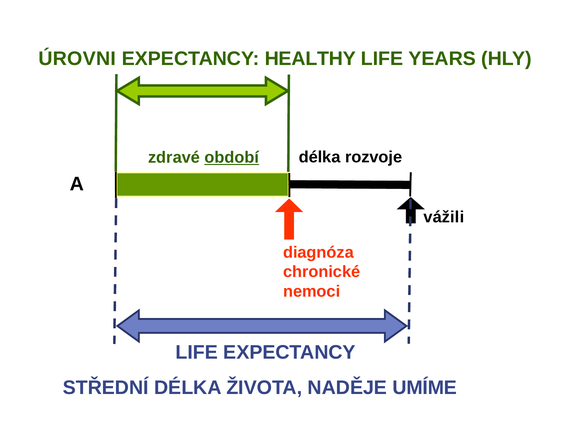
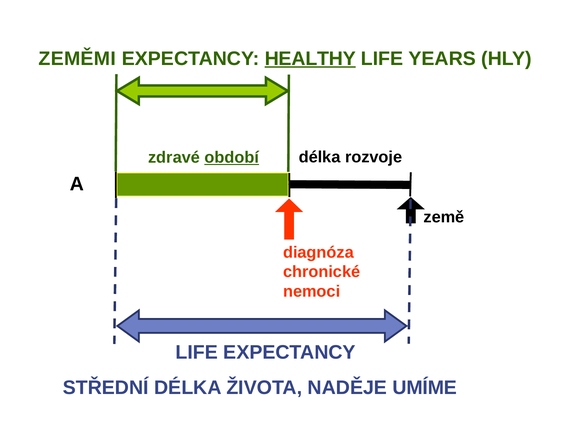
ÚROVNI: ÚROVNI -> ZEMĚMI (77, 59)
HEALTHY underline: none -> present (310, 59)
vážili: vážili -> země (444, 217)
